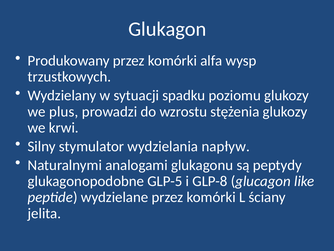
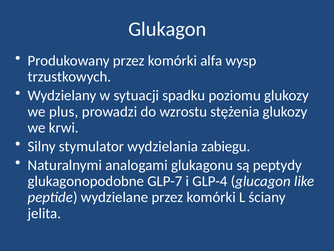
napływ: napływ -> zabiegu (226, 146)
GLP-5: GLP-5 -> GLP-7 (165, 181)
GLP-8: GLP-8 -> GLP-4 (210, 181)
